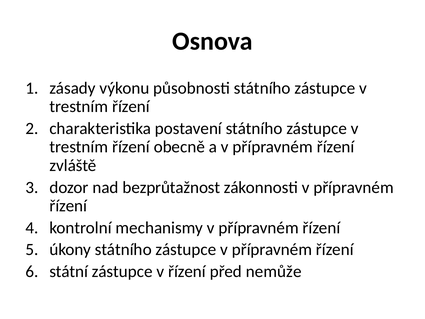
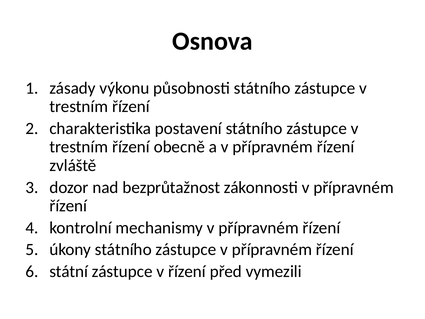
nemůže: nemůže -> vymezili (274, 271)
